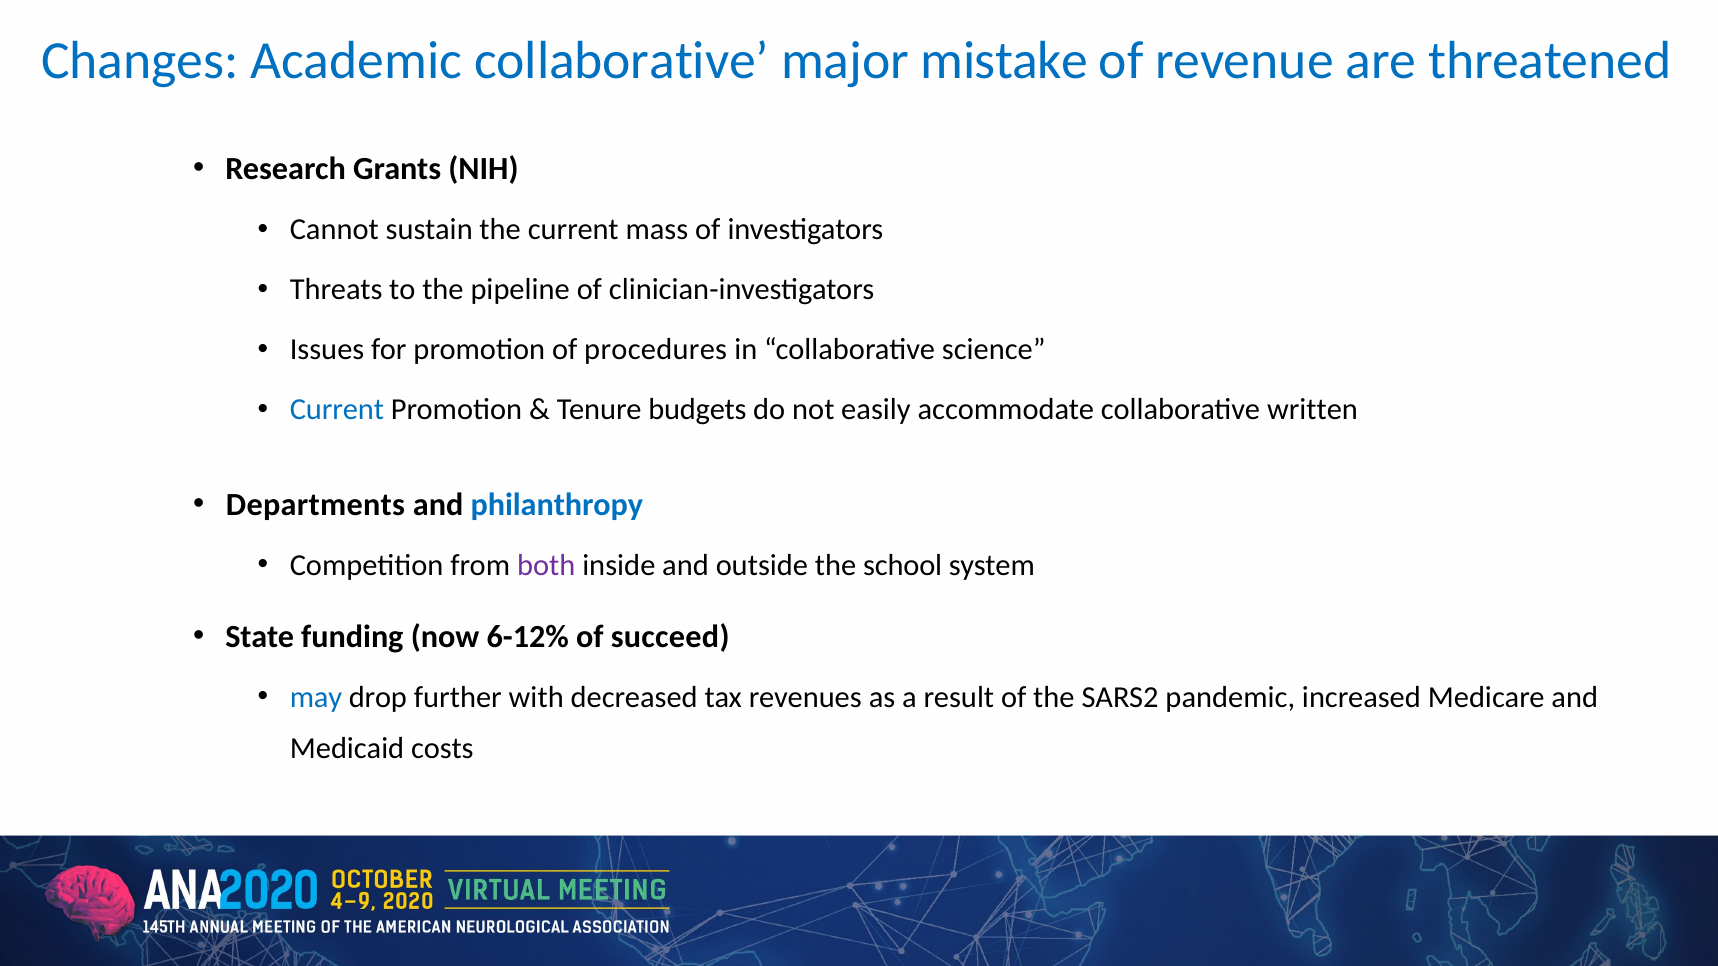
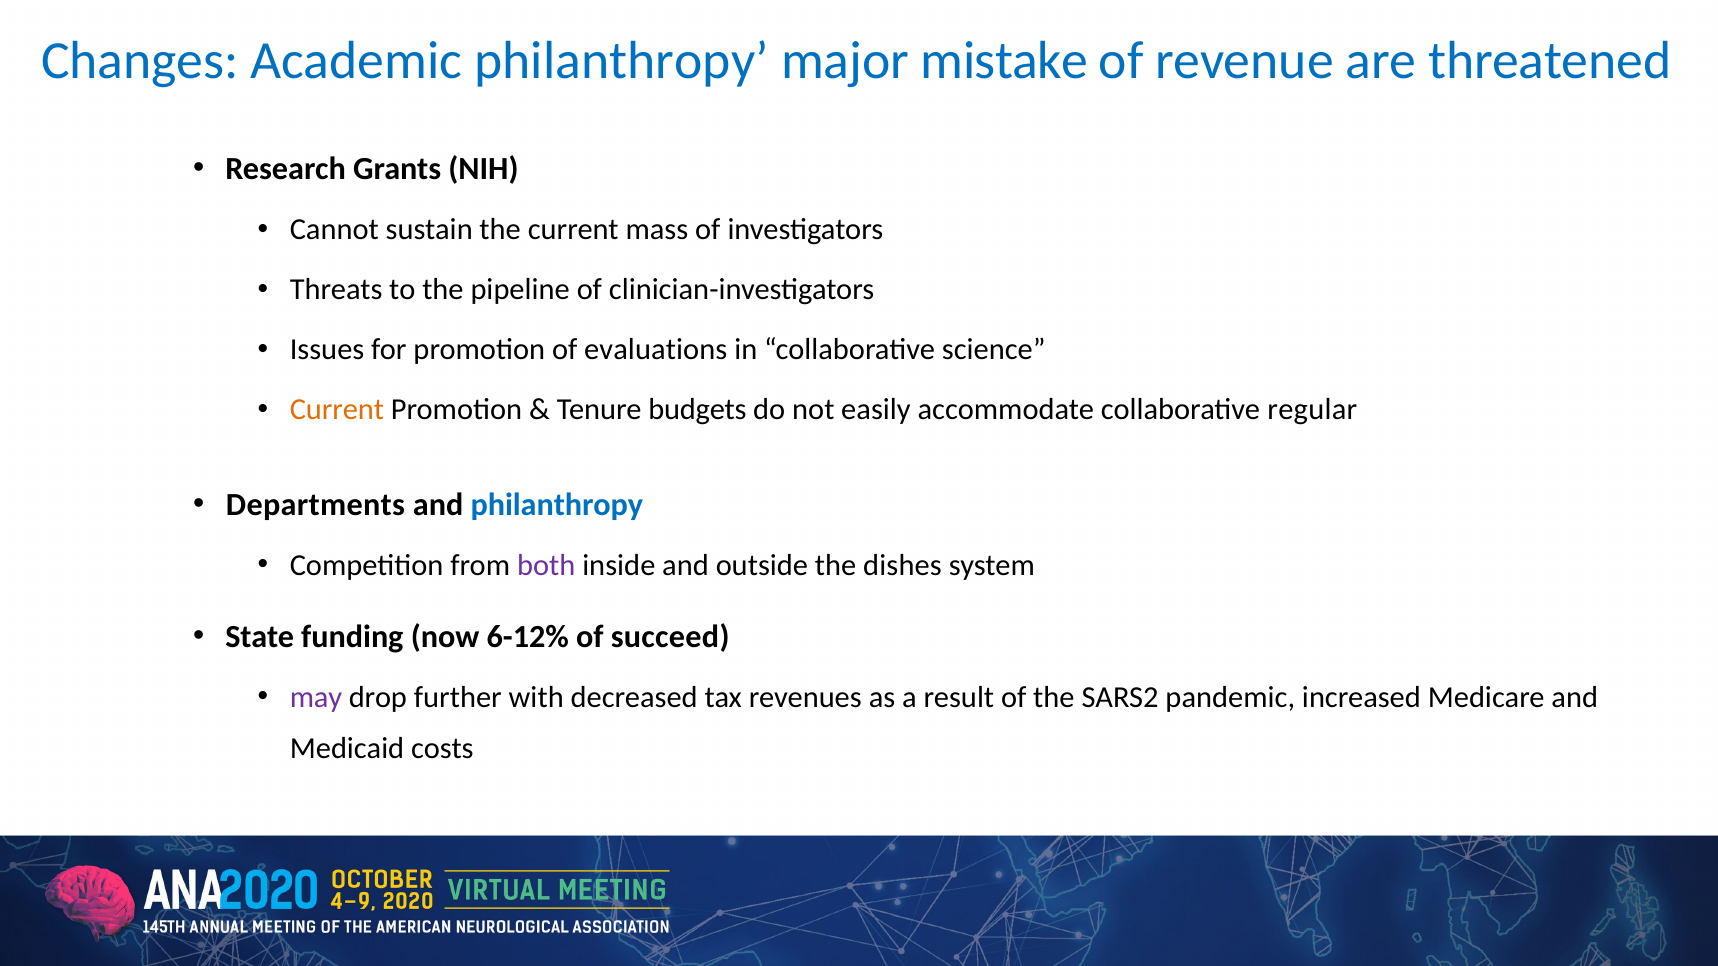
Academic collaborative: collaborative -> philanthropy (622, 61)
procedures: procedures -> evaluations (656, 350)
Current colour: blue -> orange (337, 410)
written: written -> regular (1312, 410)
school: school -> dishes (902, 566)
may colour: blue -> purple (316, 698)
